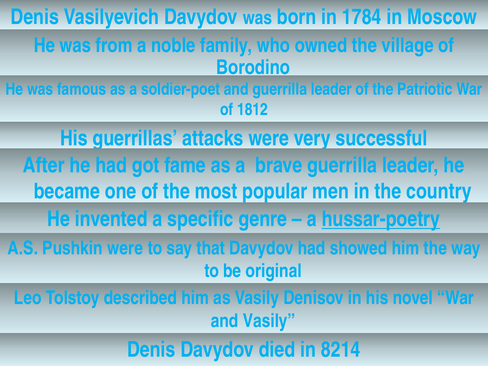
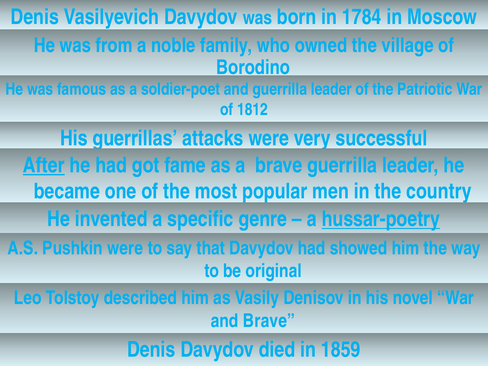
After underline: none -> present (44, 165)
and Vasily: Vasily -> Brave (269, 321)
8214: 8214 -> 1859 (341, 350)
